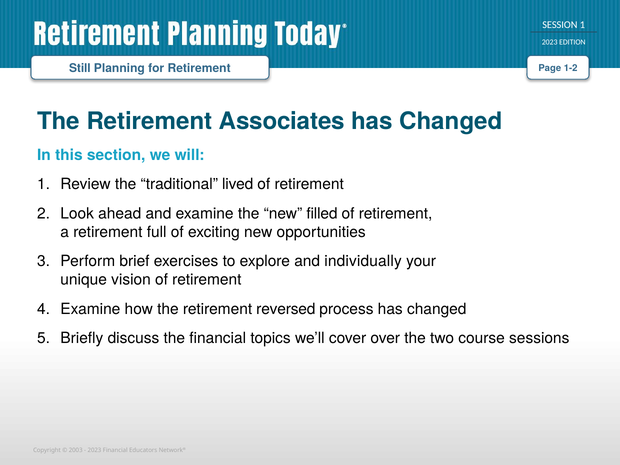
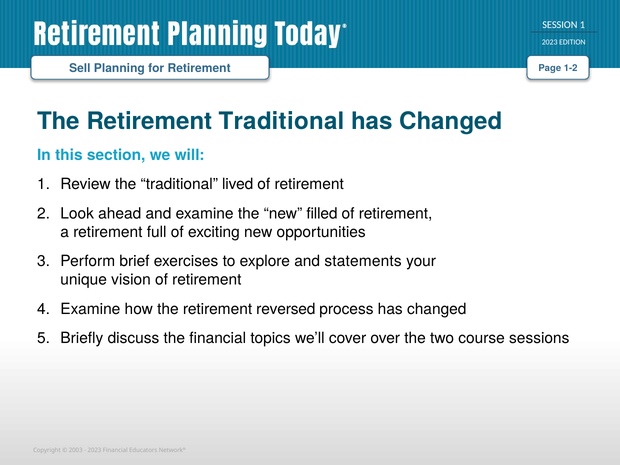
Still: Still -> Sell (80, 68)
Retirement Associates: Associates -> Traditional (282, 122)
individually: individually -> statements (363, 261)
